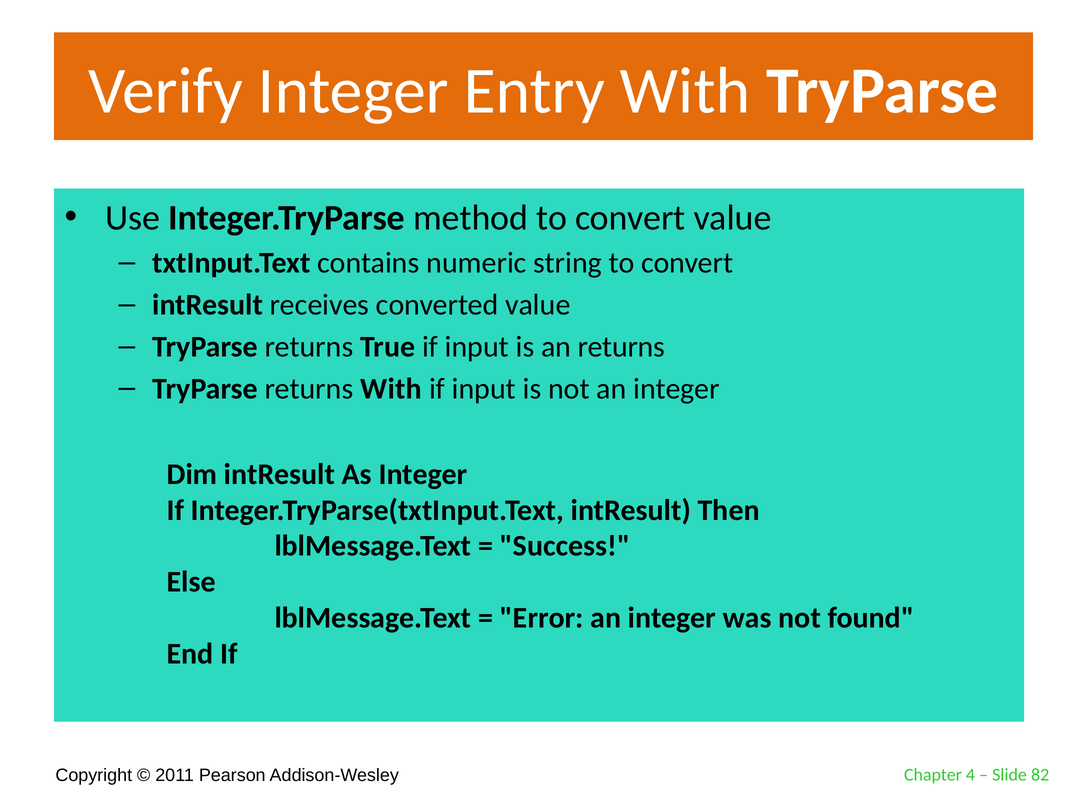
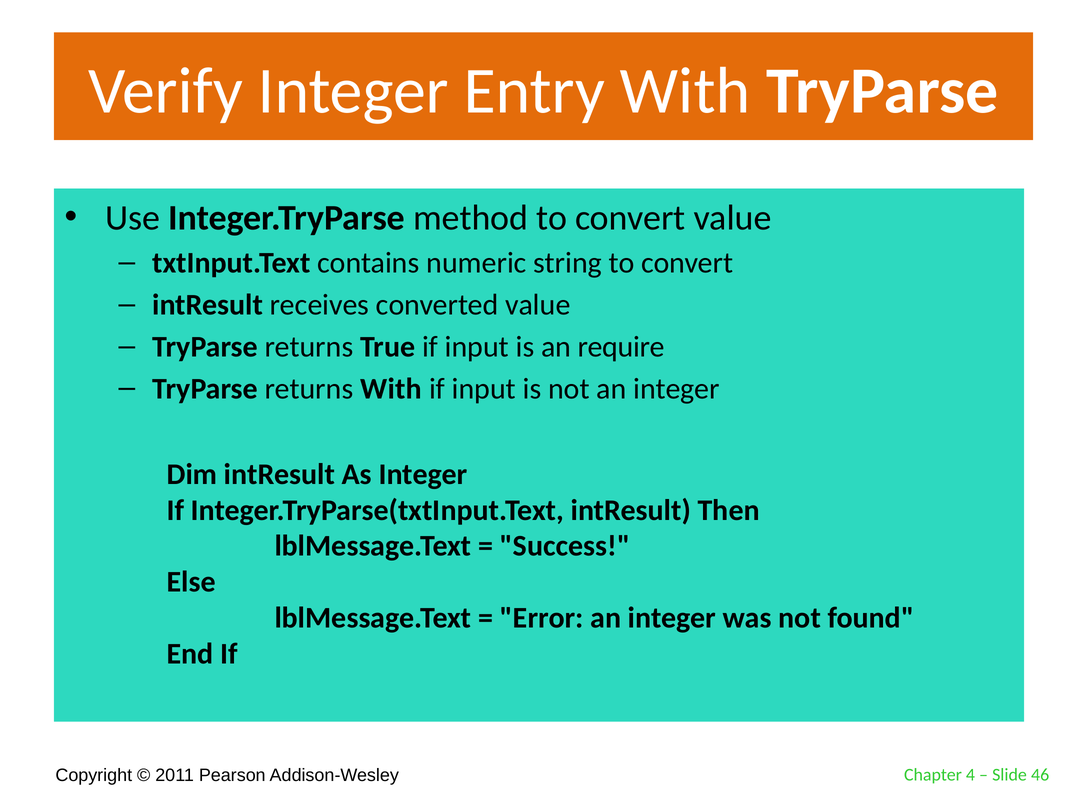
an returns: returns -> require (621, 347)
82: 82 -> 46 (1040, 775)
